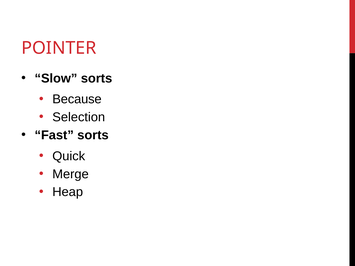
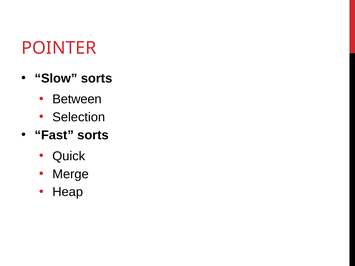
Because: Because -> Between (77, 99)
